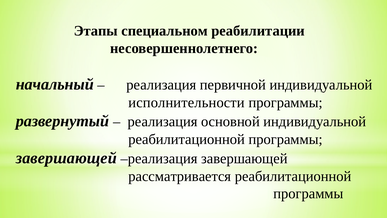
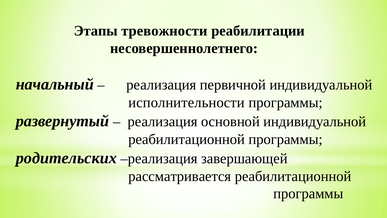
специальном: специальном -> тревожности (164, 31)
завершающей: завершающей -> родительских (66, 158)
